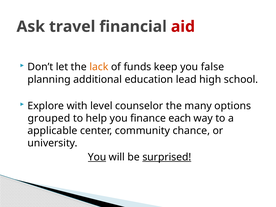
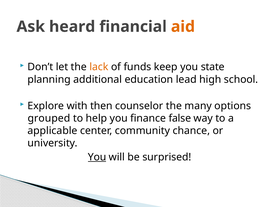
travel: travel -> heard (72, 27)
aid colour: red -> orange (183, 27)
false: false -> state (213, 67)
level: level -> then (101, 106)
each: each -> false (180, 118)
surprised underline: present -> none (167, 157)
